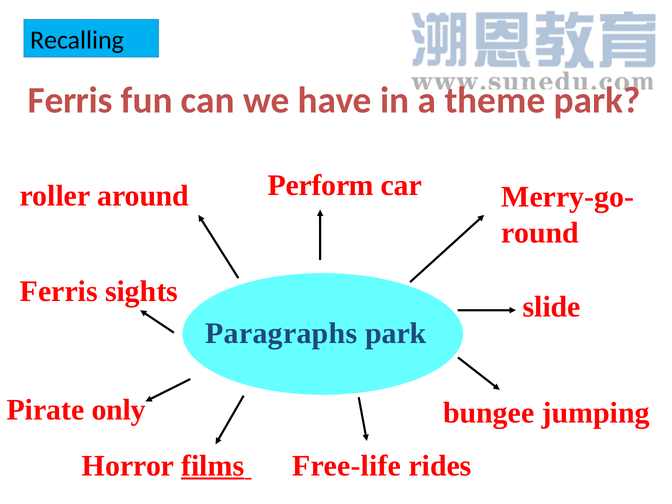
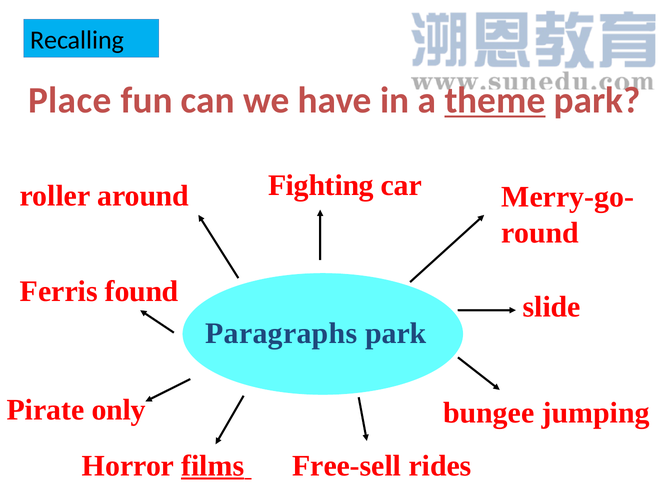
Ferris: Ferris -> Place (70, 100)
theme underline: none -> present (495, 100)
Perform: Perform -> Fighting (321, 185)
sights: sights -> found (142, 291)
Free-life: Free-life -> Free-sell (347, 466)
